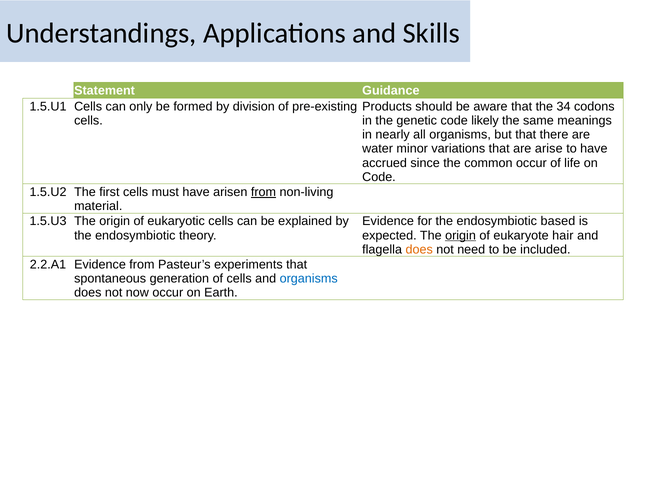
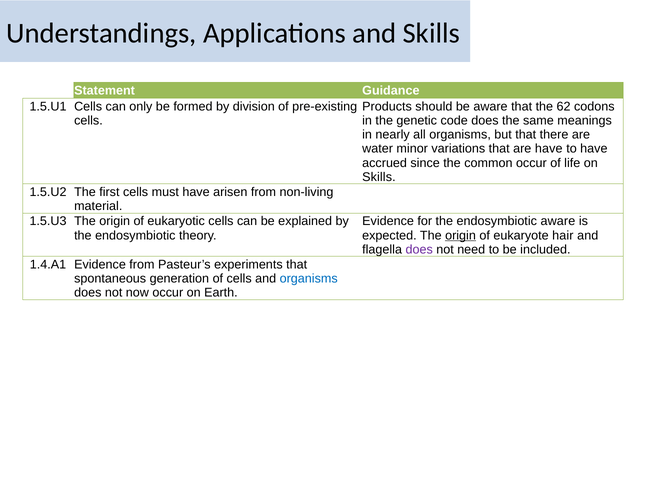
34: 34 -> 62 (564, 106)
code likely: likely -> does (485, 120)
are arise: arise -> have (549, 149)
Code: Code -> Skills (379, 177)
from underline: present -> none (264, 192)
endosymbiotic based: based -> aware (558, 221)
does colour: orange -> purple (419, 249)
2.2.A1: 2.2.A1 -> 1.4.A1 (48, 264)
